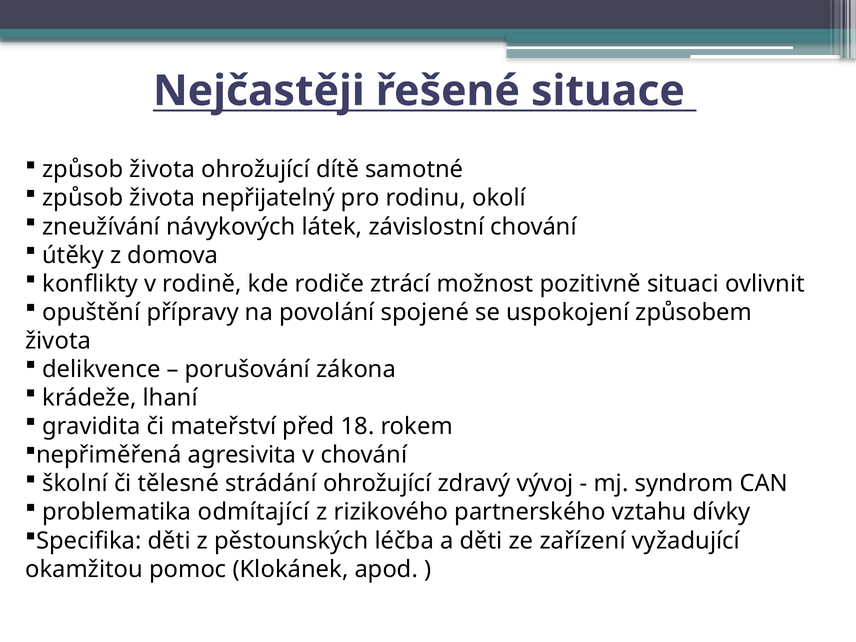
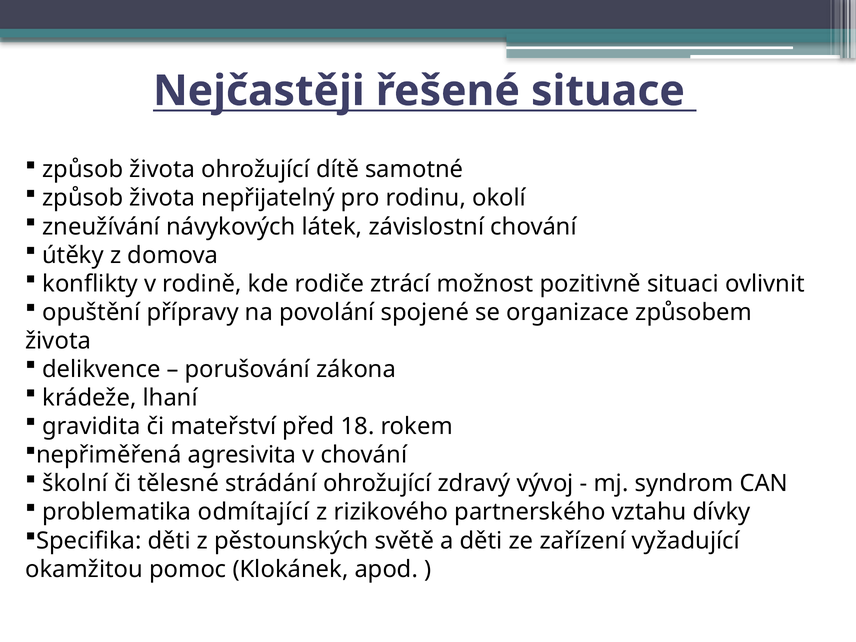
uspokojení: uspokojení -> organizace (568, 312)
léčba: léčba -> světě (404, 541)
